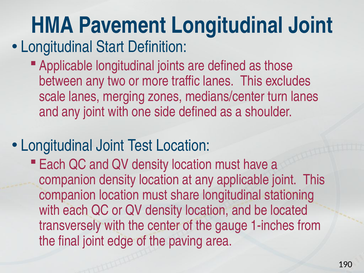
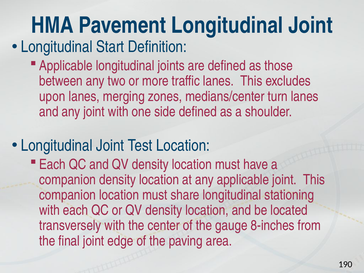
scale: scale -> upon (52, 96)
1-inches: 1-inches -> 8-inches (273, 226)
